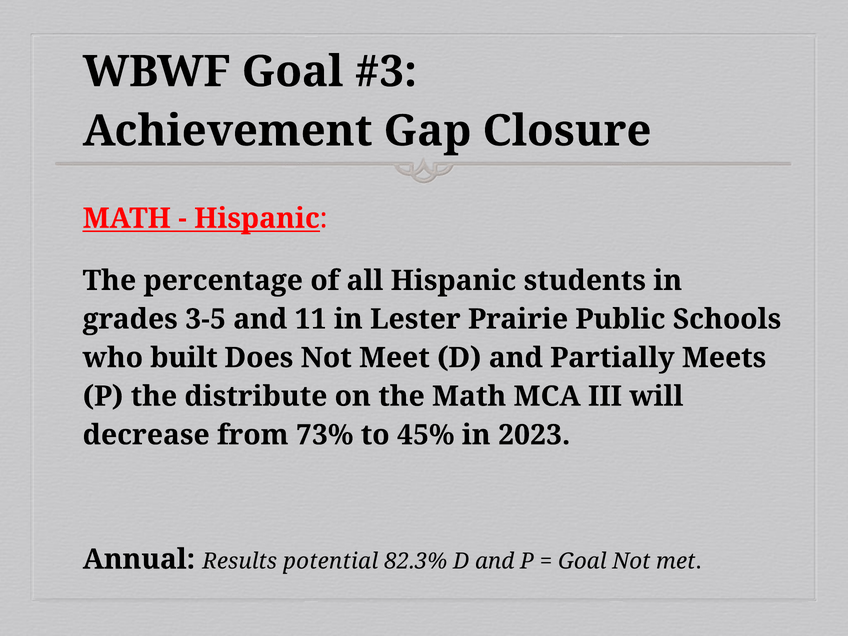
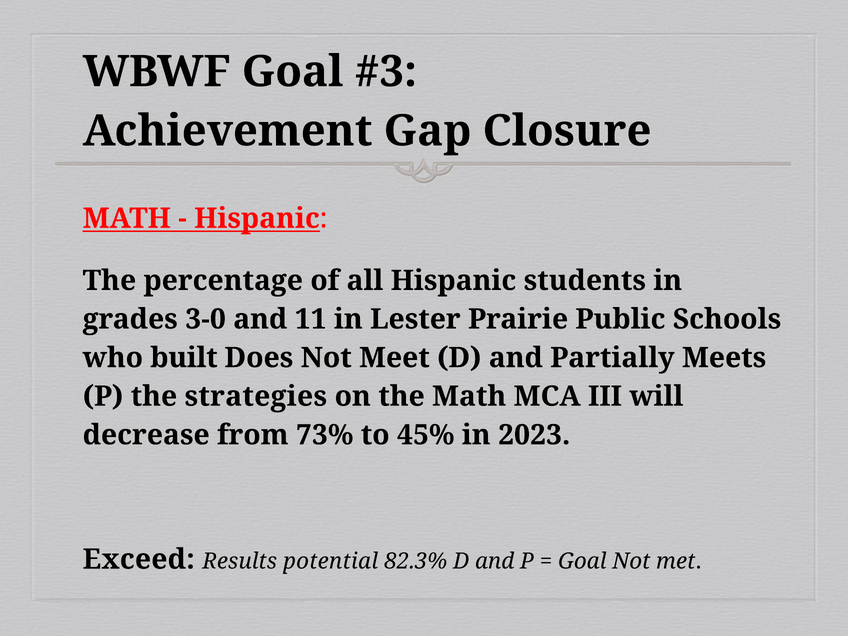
3-5: 3-5 -> 3-0 (205, 319)
distribute: distribute -> strategies (256, 396)
Annual: Annual -> Exceed (139, 559)
